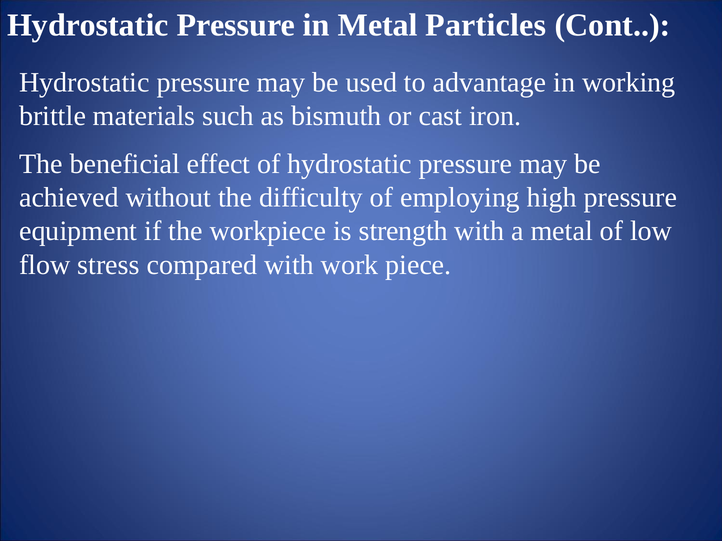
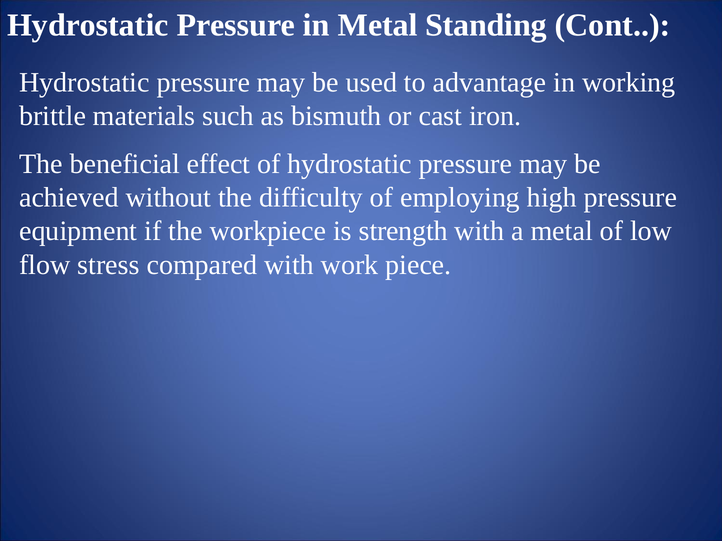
Particles: Particles -> Standing (486, 25)
